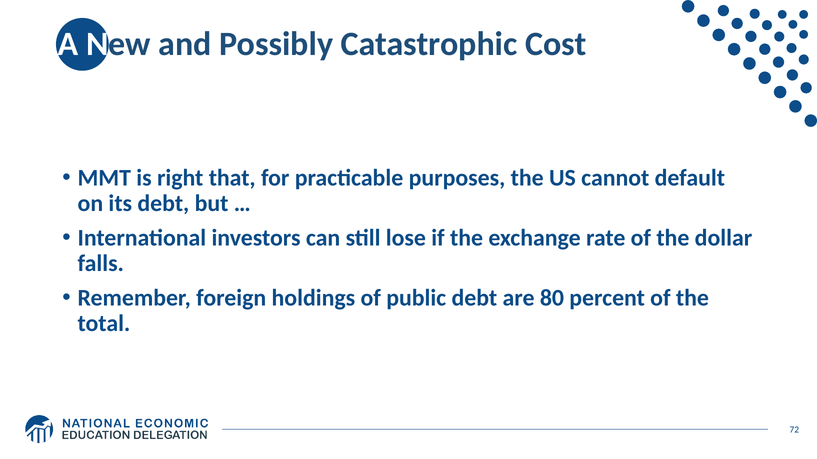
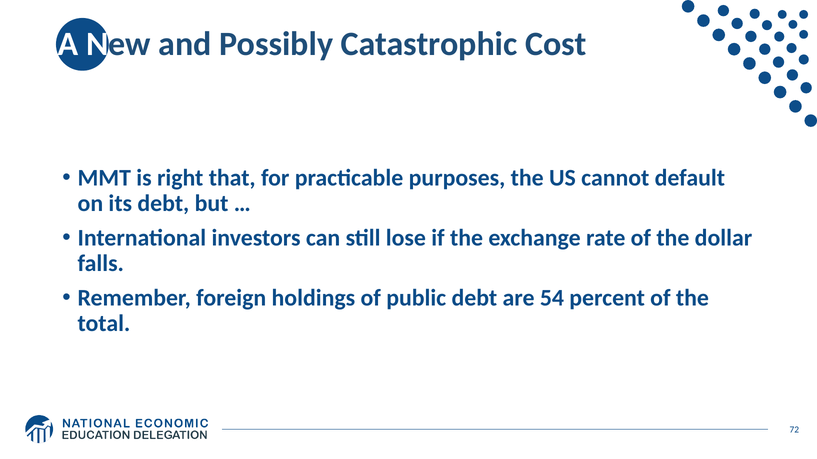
80: 80 -> 54 (552, 298)
